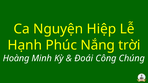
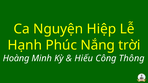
Đoái: Đoái -> Hiếu (84, 59)
Chúng: Chúng -> Thông (132, 59)
